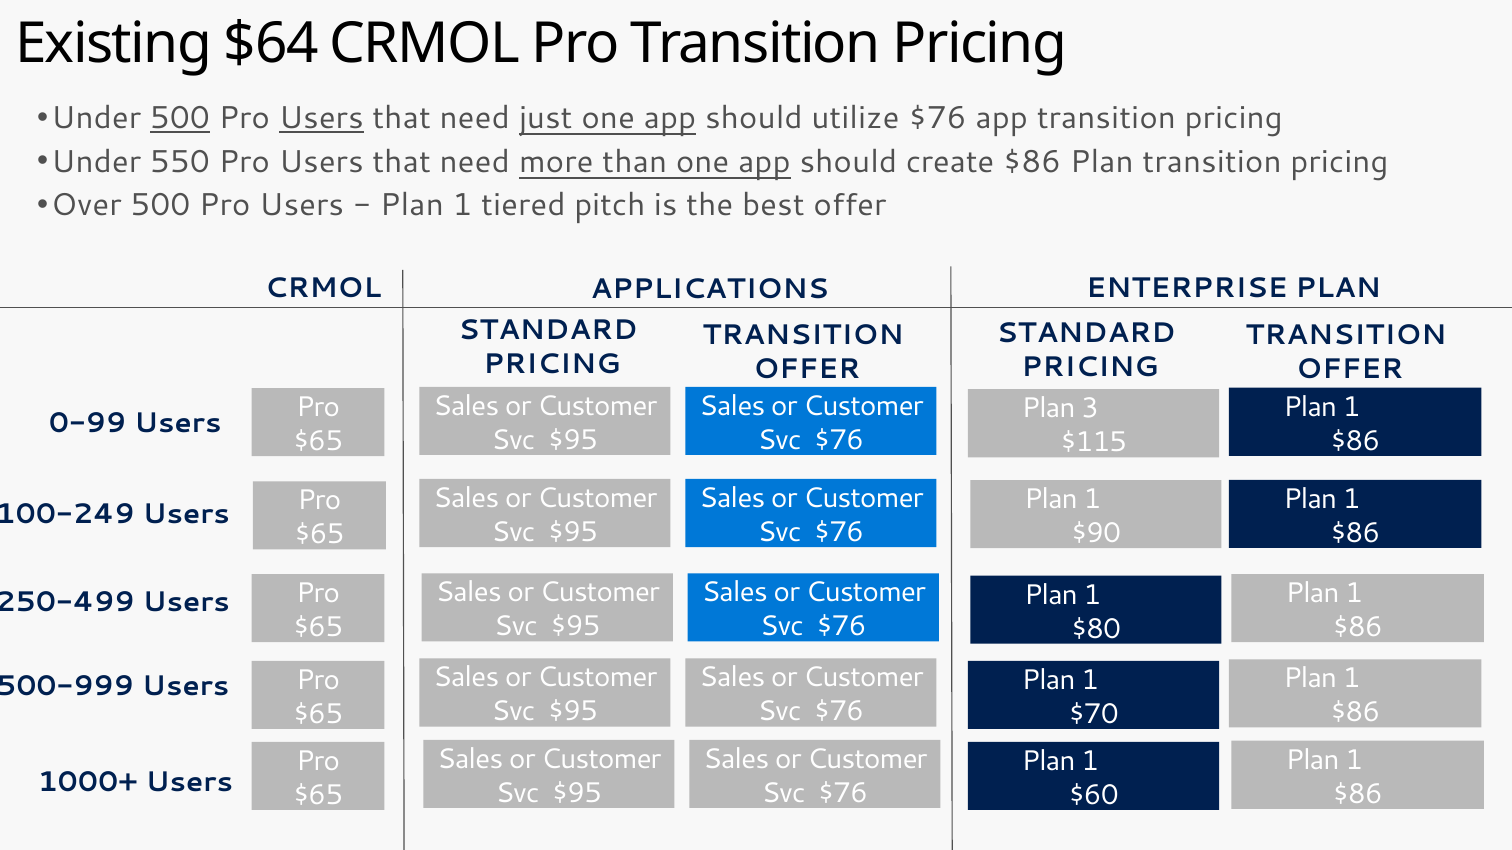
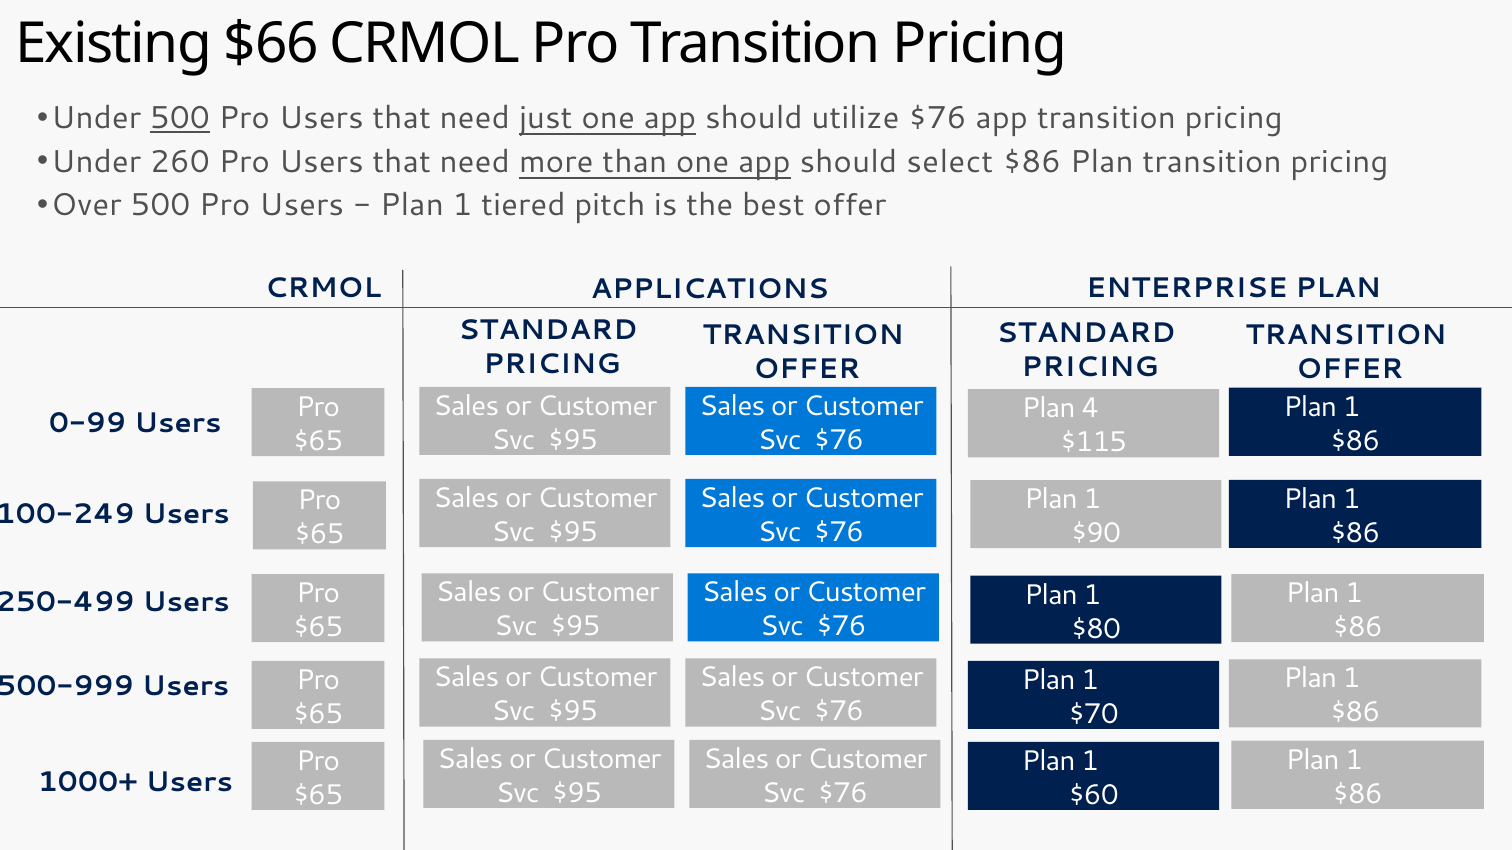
$64: $64 -> $66 (271, 44)
Users underline: present -> none (321, 118)
550: 550 -> 260 (180, 162)
create: create -> select (950, 162)
3: 3 -> 4 (1090, 408)
